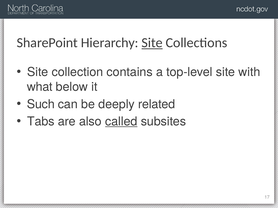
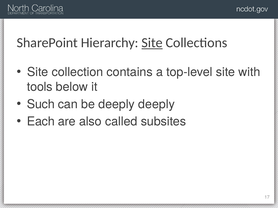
what: what -> tools (40, 87)
deeply related: related -> deeply (157, 104)
Tabs: Tabs -> Each (41, 122)
called underline: present -> none (121, 122)
